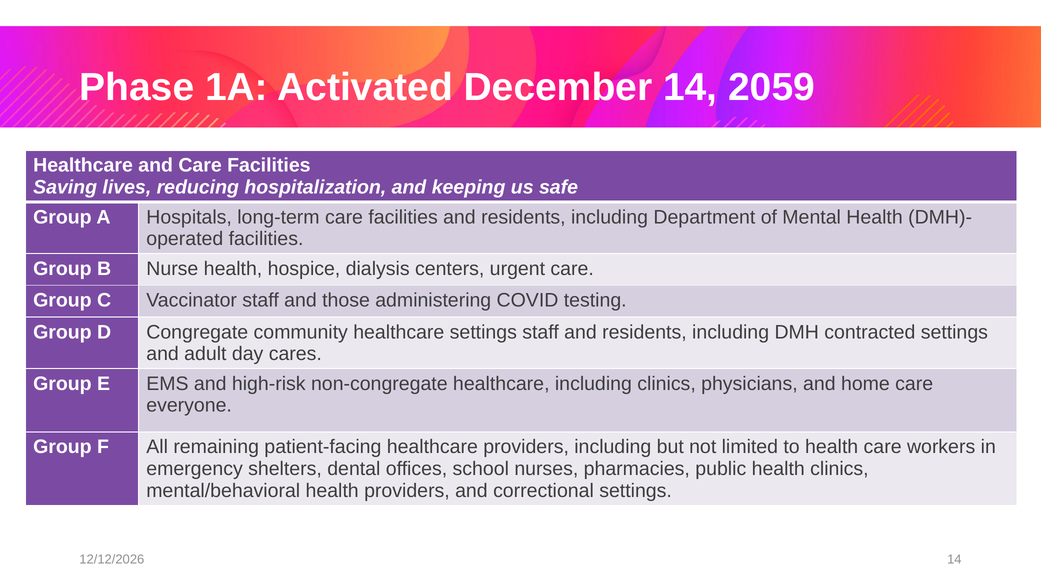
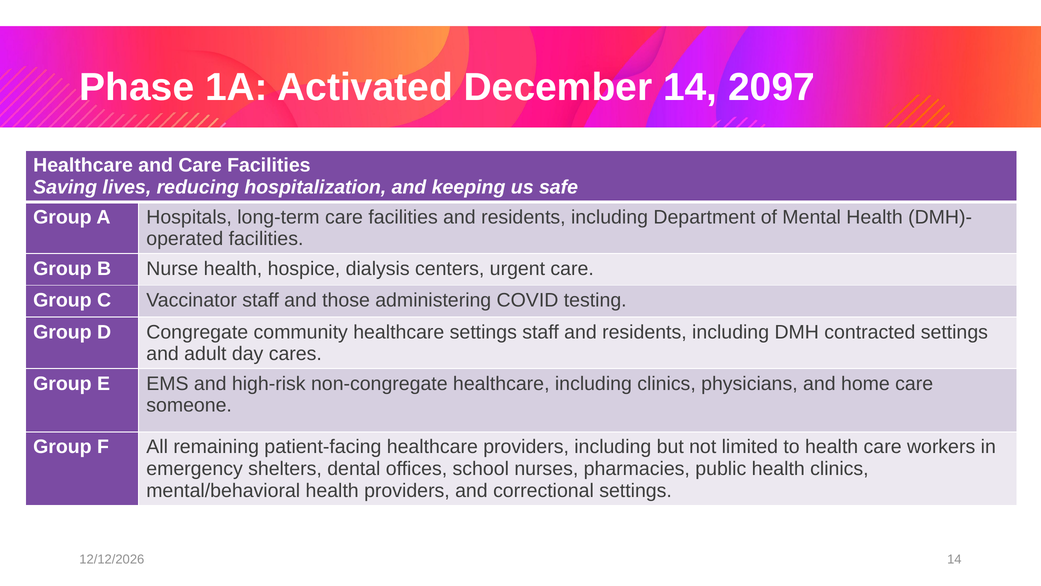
2059: 2059 -> 2097 (772, 87)
everyone: everyone -> someone (189, 405)
